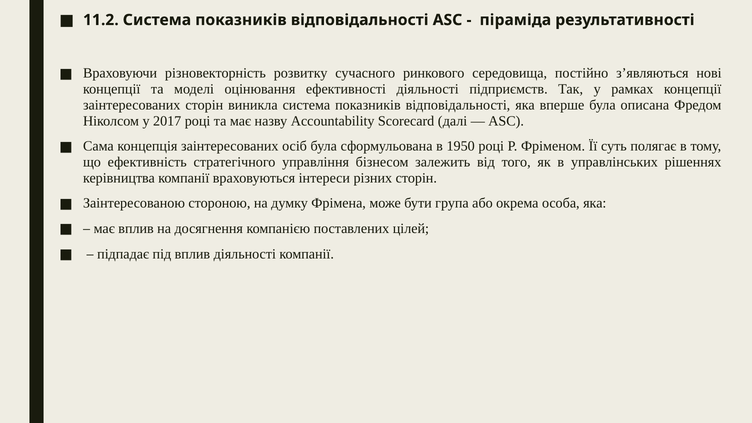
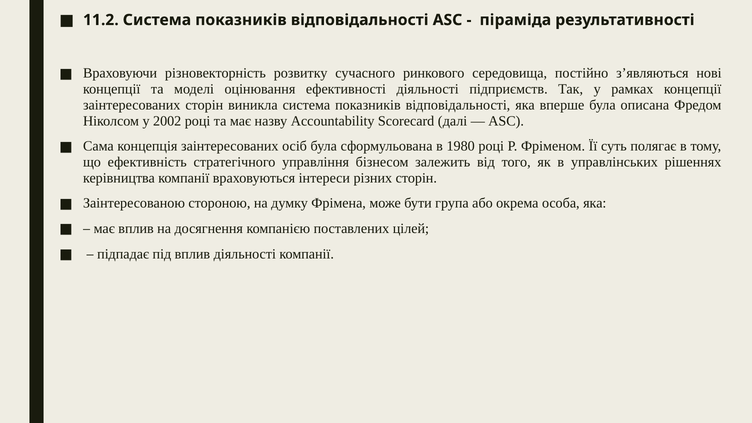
2017: 2017 -> 2002 (167, 121)
1950: 1950 -> 1980 (461, 146)
